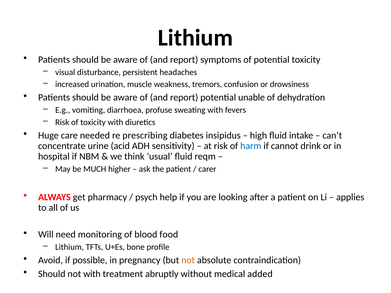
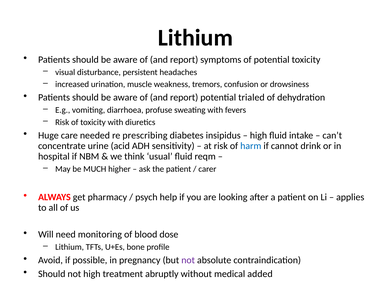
unable: unable -> trialed (251, 98)
food: food -> dose (169, 235)
not colour: orange -> purple (188, 260)
not with: with -> high (92, 274)
